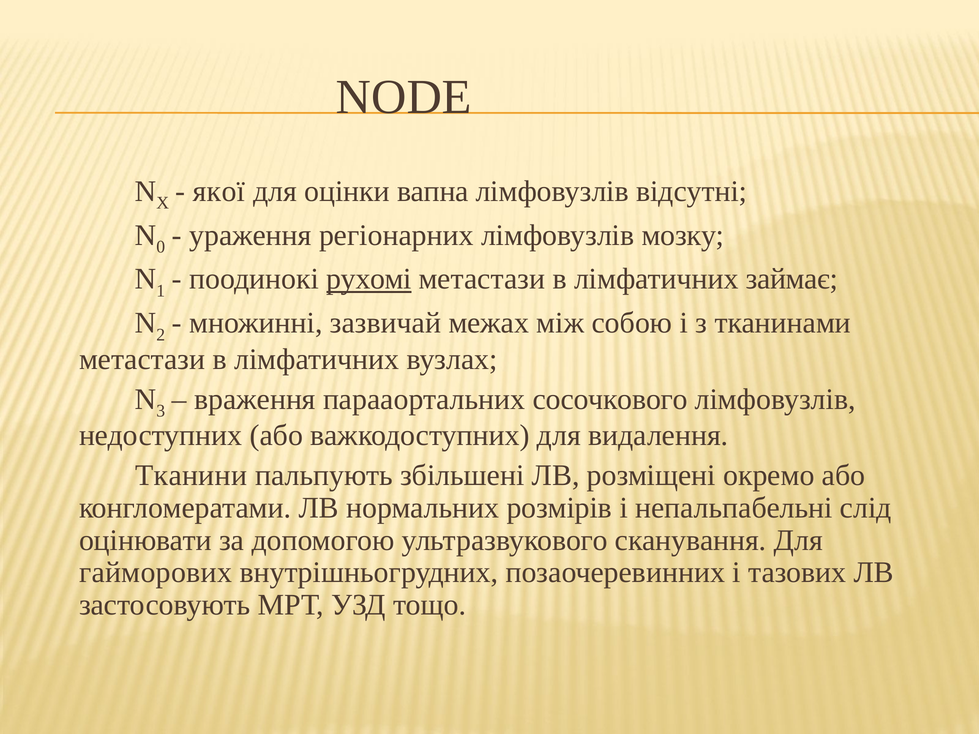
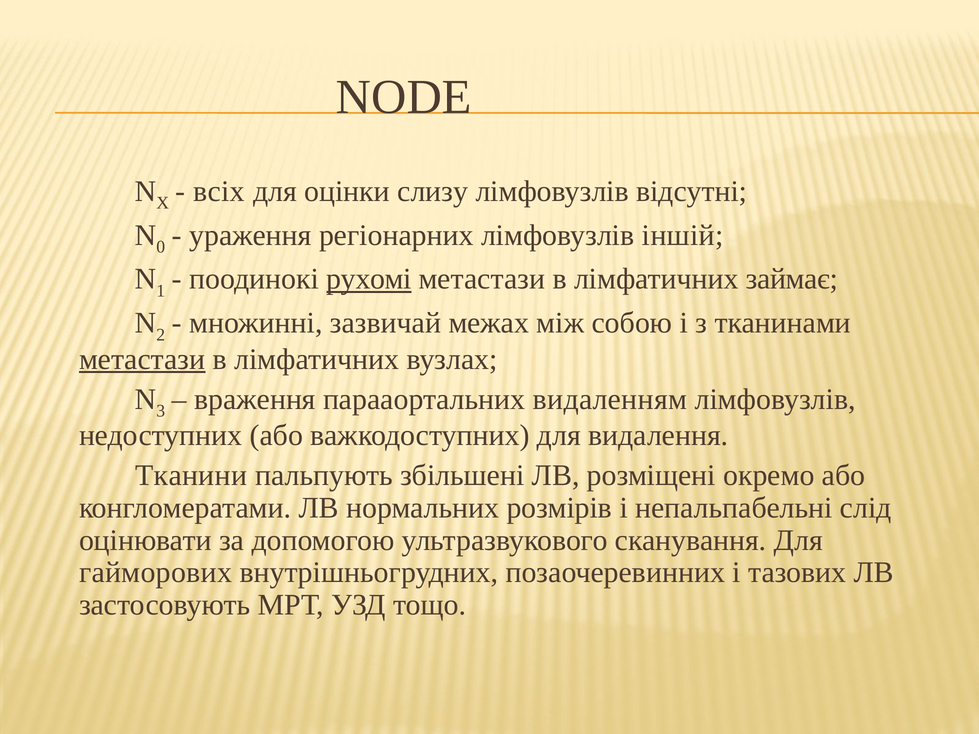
якої: якої -> всіх (219, 191)
вапна: вапна -> слизу (433, 191)
мозку: мозку -> іншій (683, 235)
метастази underline: none -> present (142, 359)
сосочкового: сосочкового -> видаленням (610, 399)
